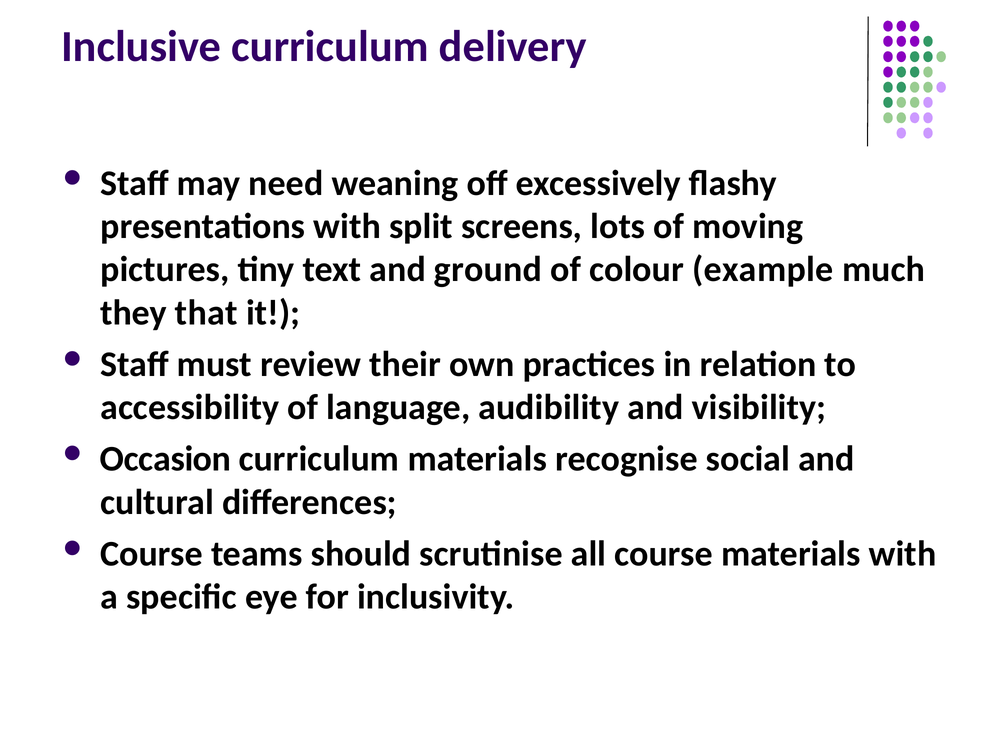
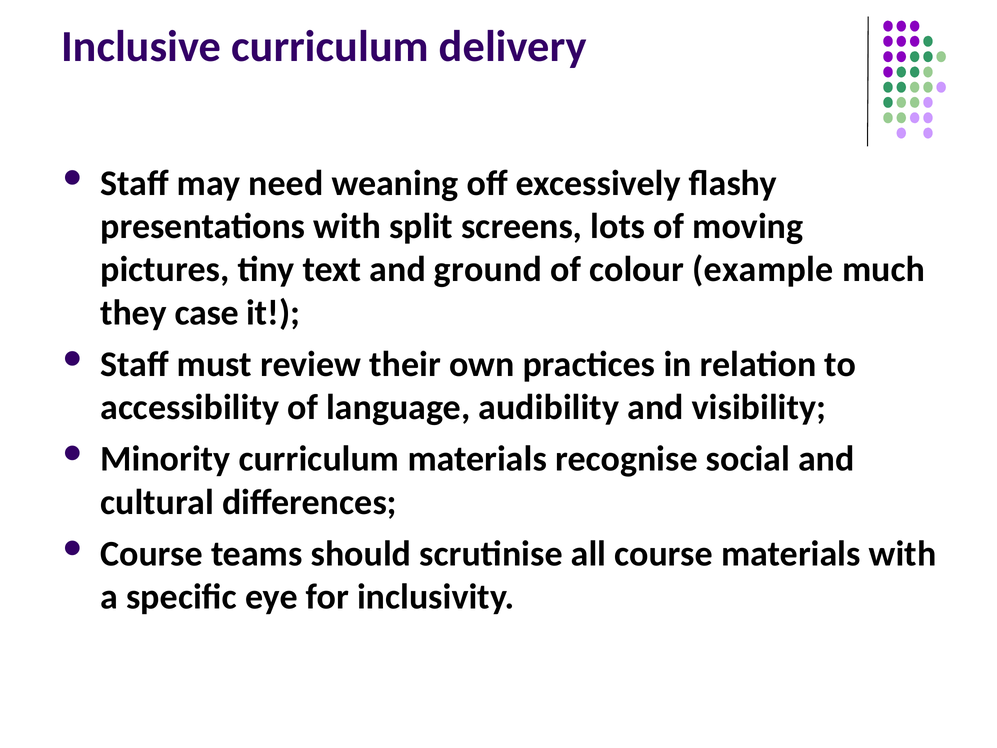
that: that -> case (207, 313)
Occasion: Occasion -> Minority (165, 459)
